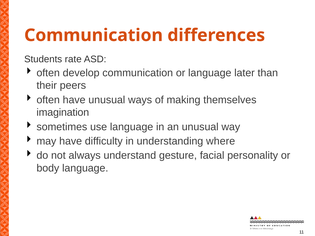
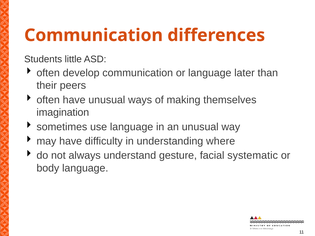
rate: rate -> little (73, 59)
personality: personality -> systematic (253, 156)
